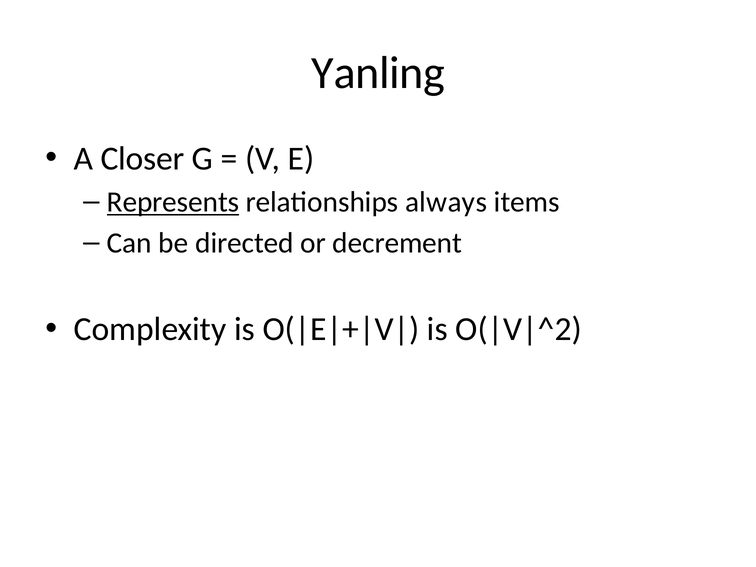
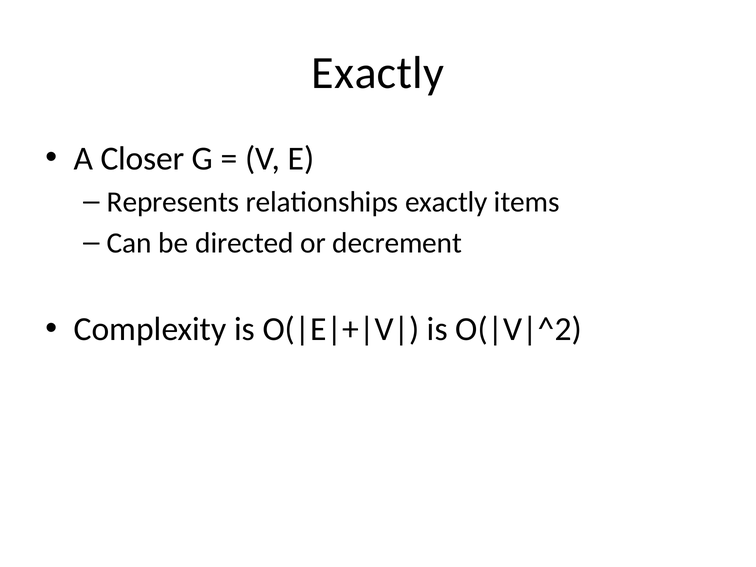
Yanling: Yanling -> Exactly (378, 73)
Represents underline: present -> none (173, 202)
relationships always: always -> exactly (446, 202)
